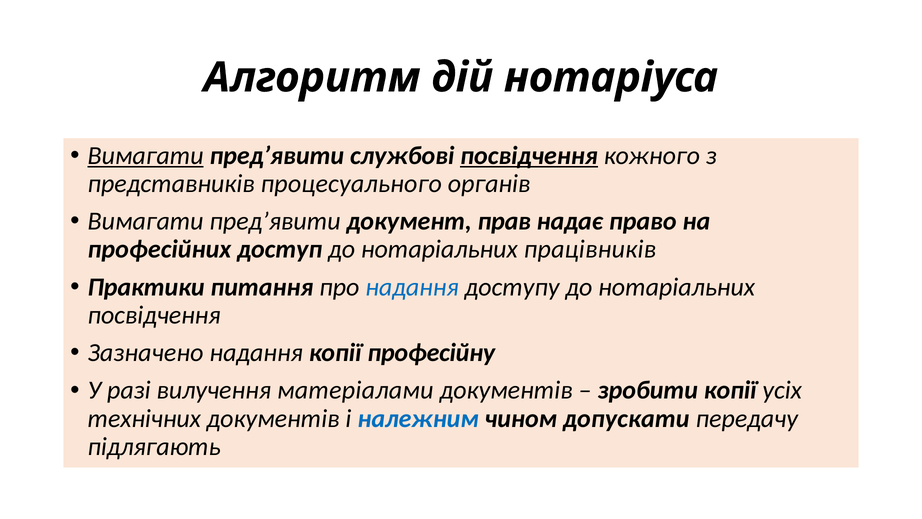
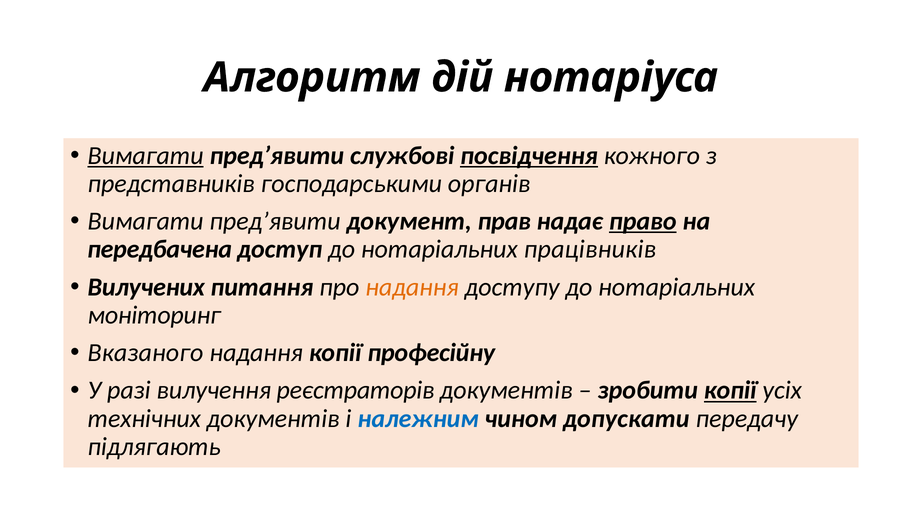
процесуального: процесуального -> господарськими (351, 183)
право underline: none -> present (643, 221)
професійних: професійних -> передбачена (160, 249)
Практики: Практики -> Вилучених (146, 287)
надання colour: blue -> orange (412, 287)
посвідчення: посвідчення -> моніторинг (154, 315)
Зазначено: Зазначено -> Вказаного (146, 352)
матеріалами: матеріалами -> реєстраторів (356, 390)
копії underline: none -> present (730, 390)
